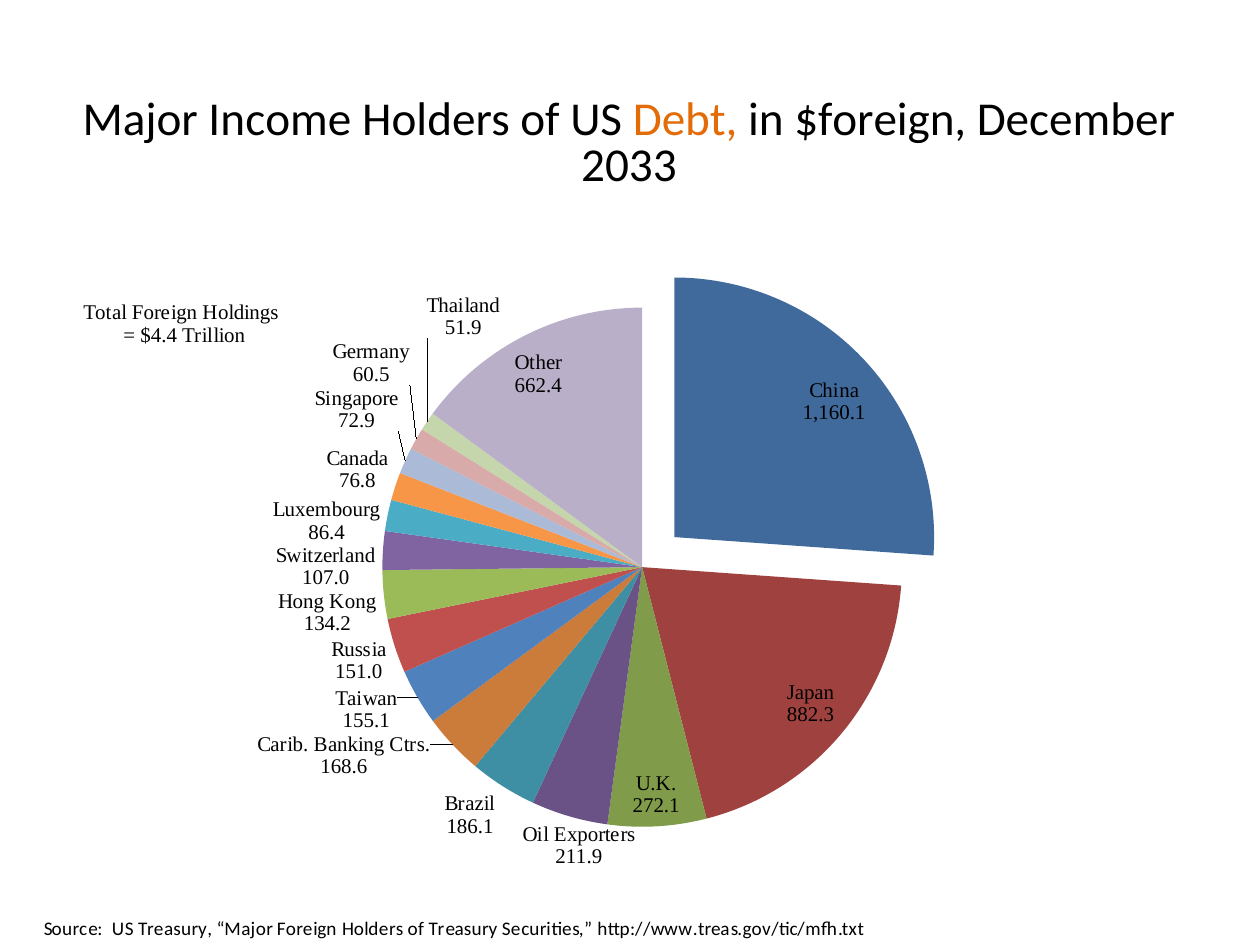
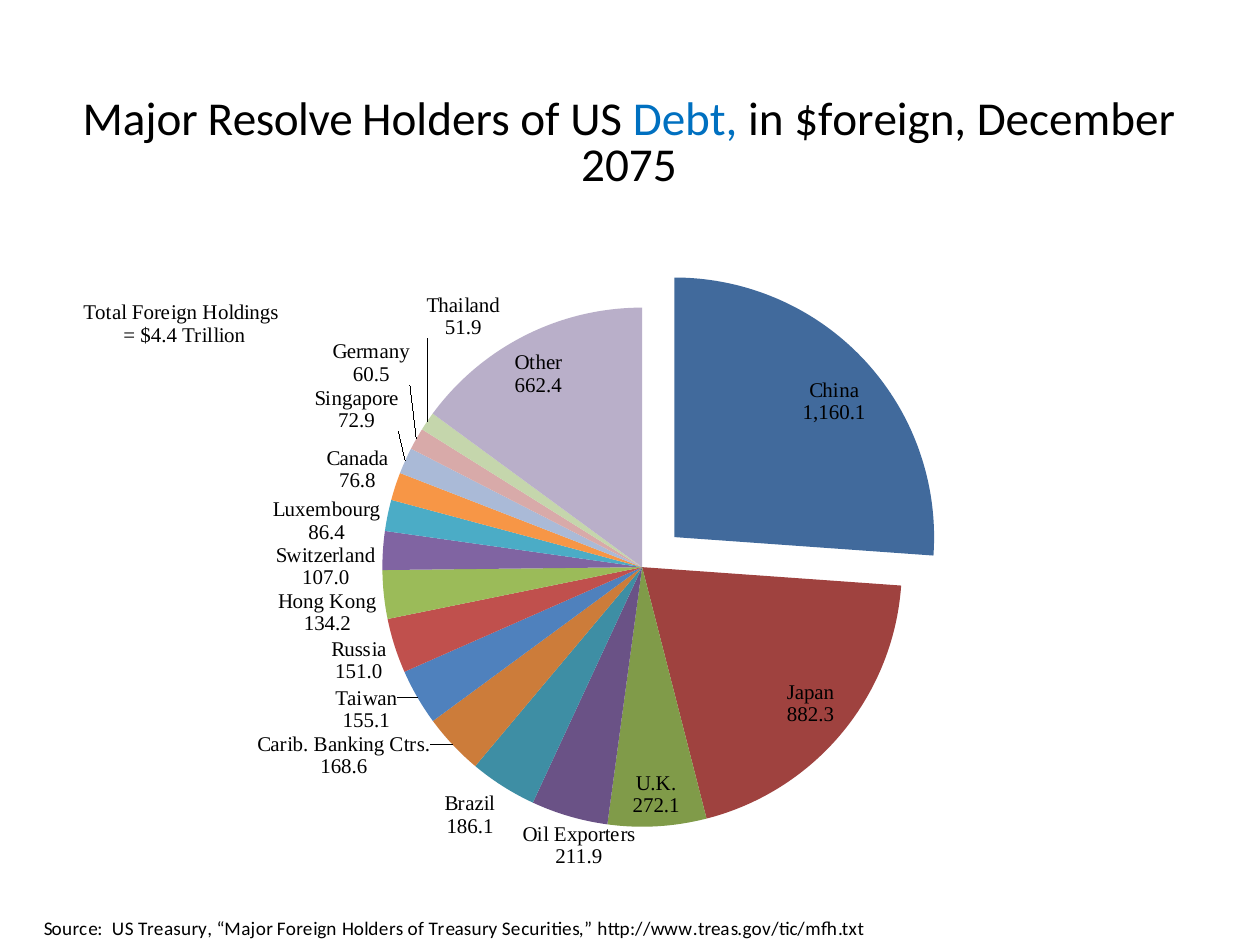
Income: Income -> Resolve (280, 120)
Debt colour: orange -> blue (685, 120)
2033: 2033 -> 2075 (629, 166)
